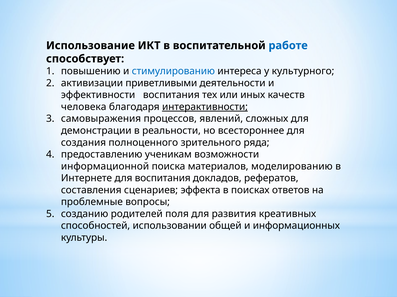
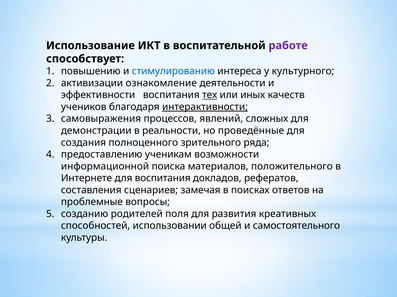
работе colour: blue -> purple (288, 46)
приветливыми: приветливыми -> ознакомление (161, 83)
тех underline: none -> present (210, 95)
человека: человека -> учеников (84, 107)
всестороннее: всестороннее -> проведённые (251, 131)
моделированию: моделированию -> положительного (292, 167)
эффекта: эффекта -> замечая (200, 190)
информационных: информационных -> самостоятельного (296, 226)
